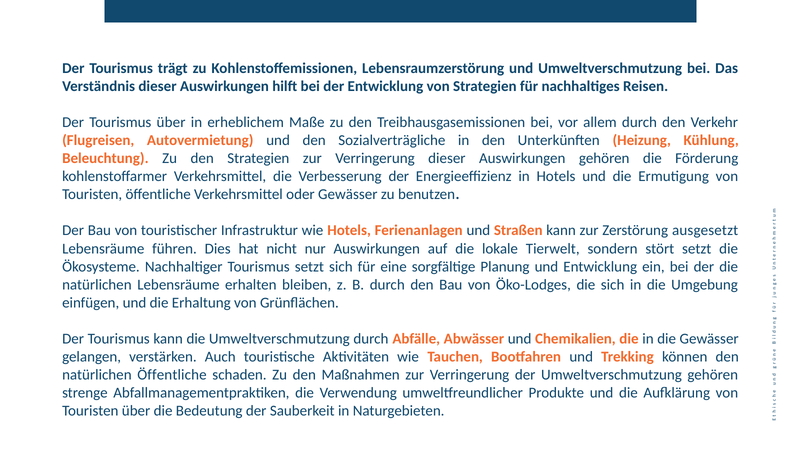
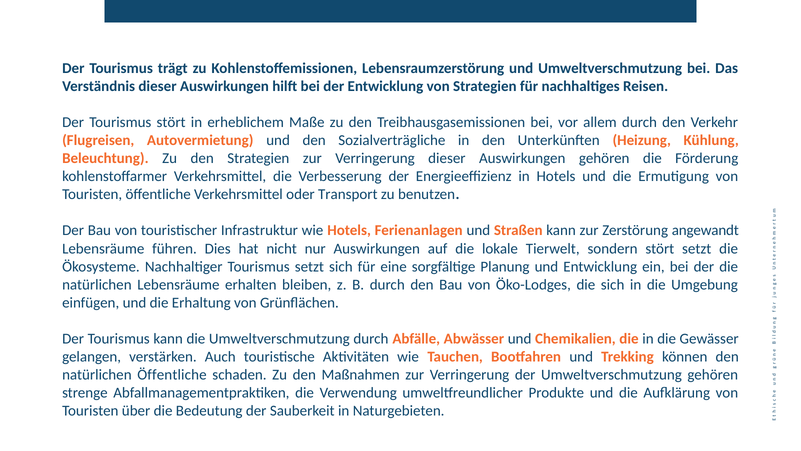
Tourismus über: über -> stört (171, 122)
oder Gewässer: Gewässer -> Transport (348, 194)
ausgesetzt: ausgesetzt -> angewandt (705, 230)
